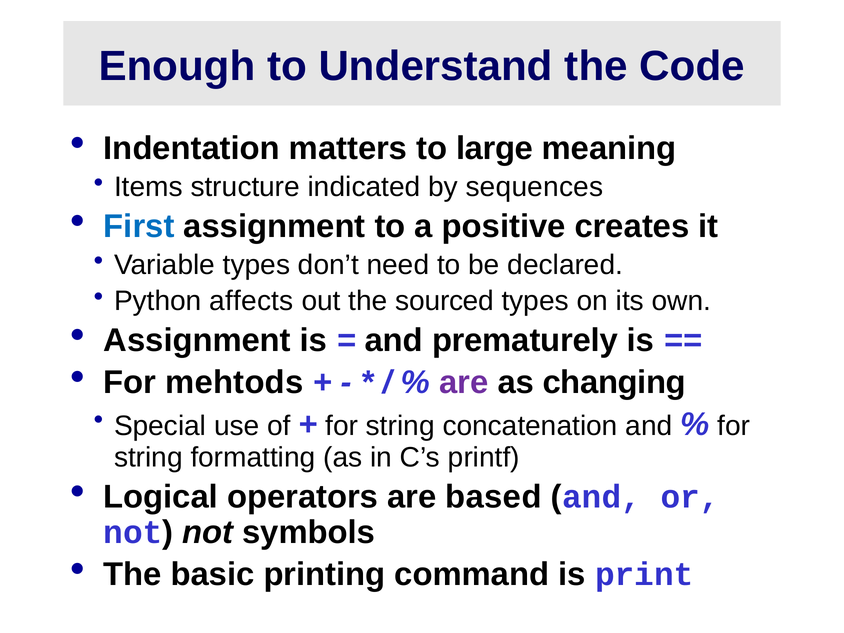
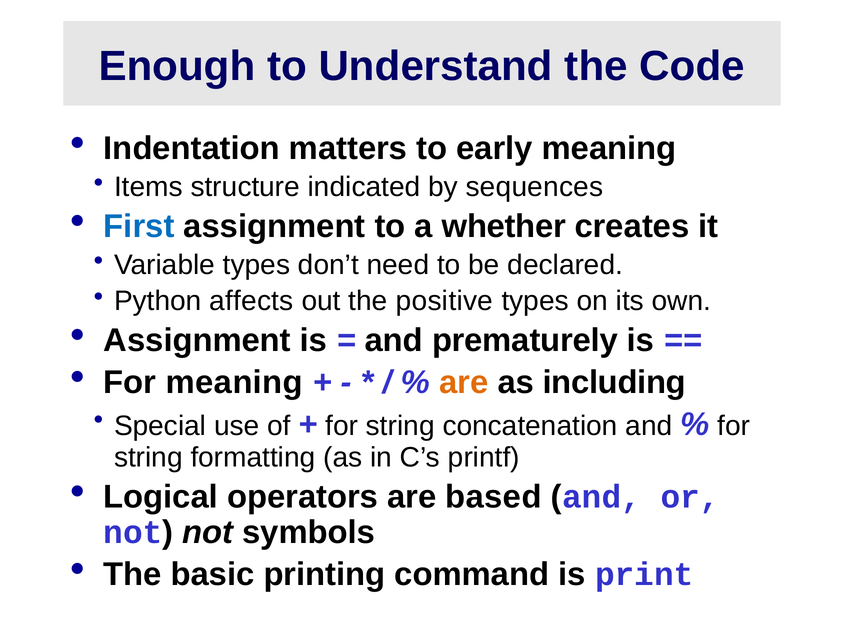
large: large -> early (495, 148)
positive: positive -> whether (504, 226)
sourced: sourced -> positive (444, 301)
For mehtods: mehtods -> meaning (234, 382)
are colour: purple -> orange (464, 382)
changing: changing -> including (614, 382)
